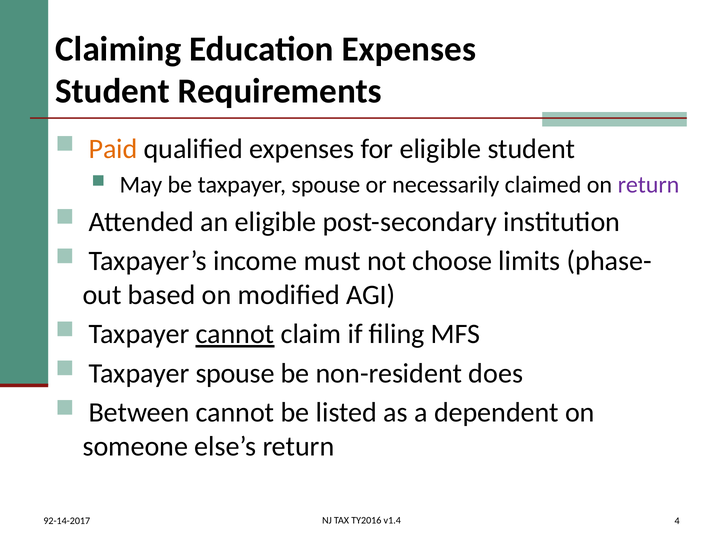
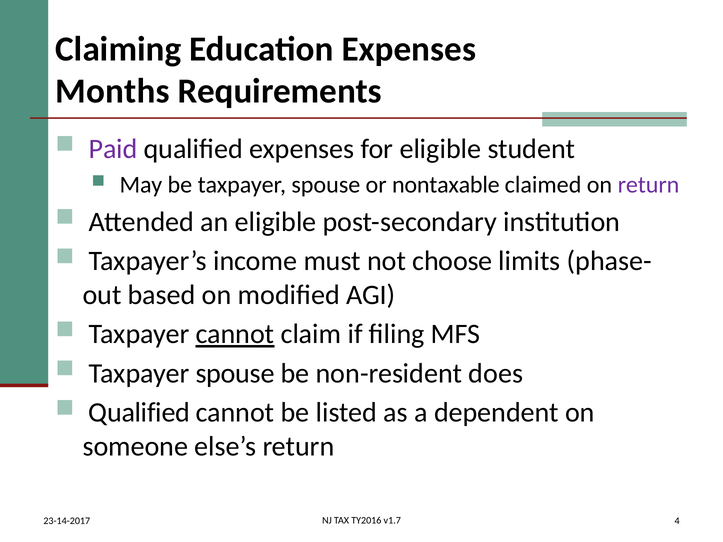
Student: Student -> Months (113, 91)
Paid colour: orange -> purple (113, 149)
necessarily: necessarily -> nontaxable (446, 185)
Between: Between -> Qualified (139, 413)
v1.4: v1.4 -> v1.7 (392, 521)
92-14-2017: 92-14-2017 -> 23-14-2017 (67, 521)
